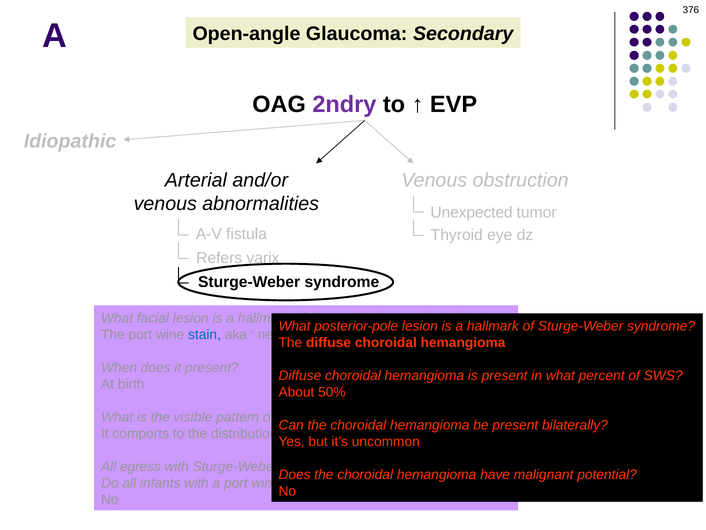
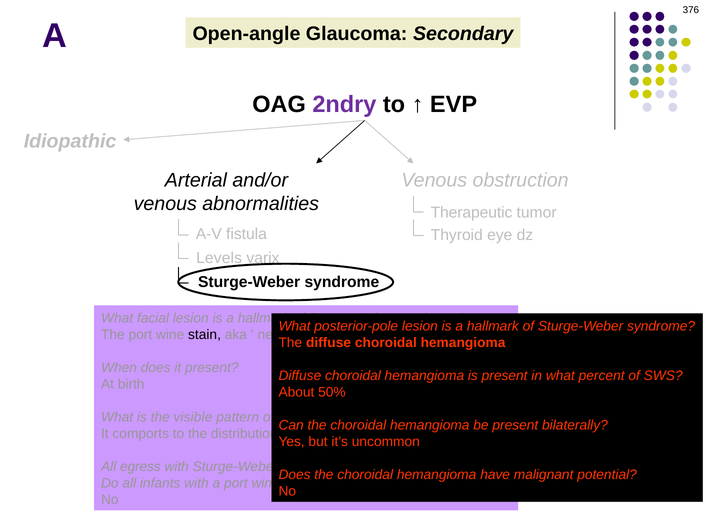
Unexpected: Unexpected -> Therapeutic (472, 212)
Refers: Refers -> Levels (219, 258)
stain colour: blue -> black (205, 334)
